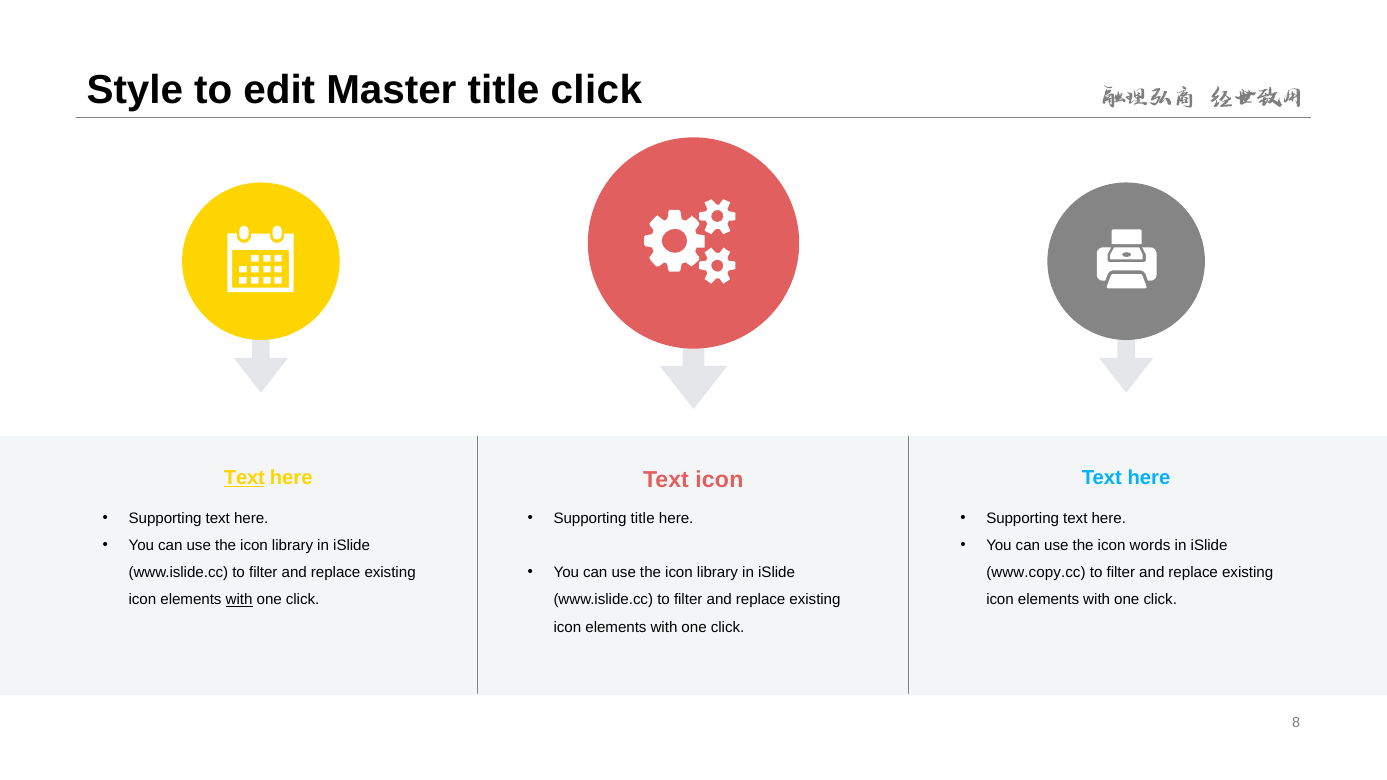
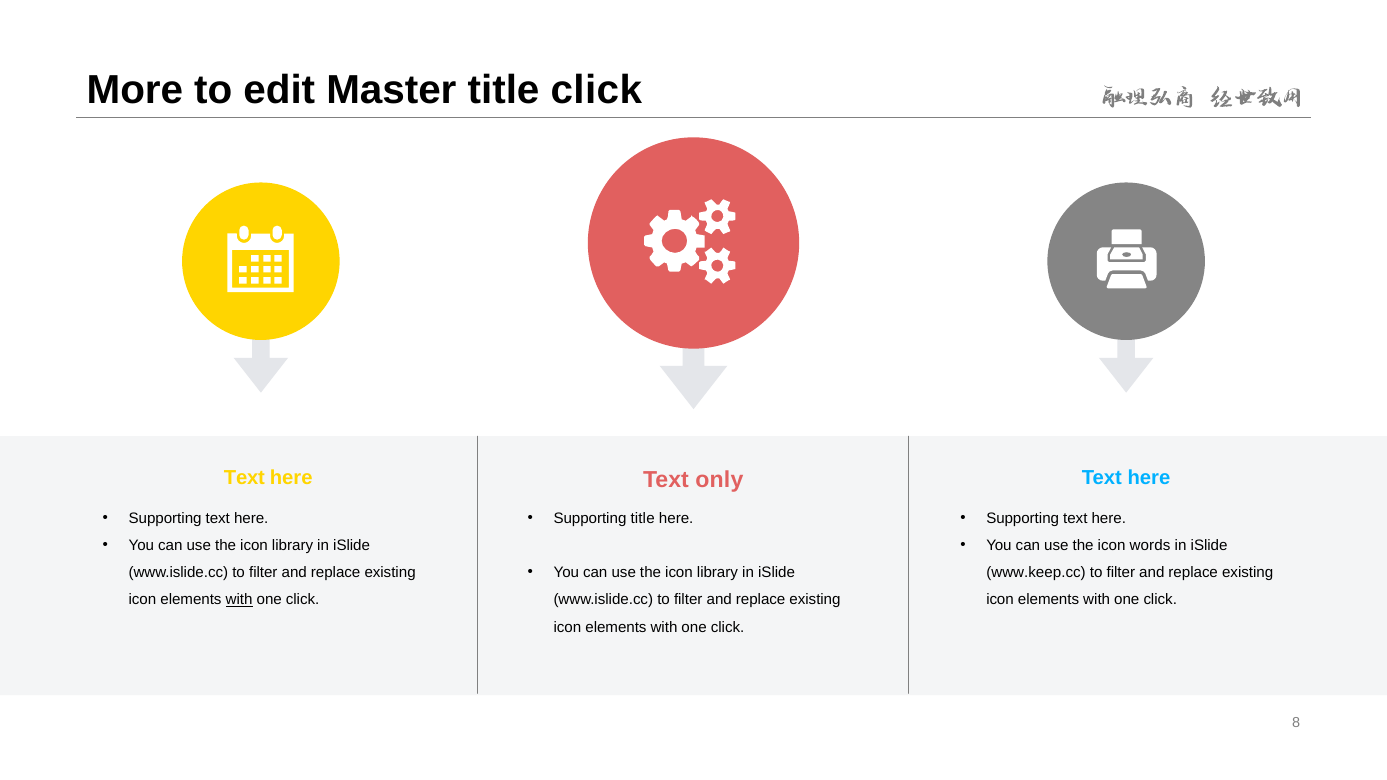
Style: Style -> More (135, 90)
Text underline: present -> none (244, 478)
Text icon: icon -> only (719, 480)
www.copy.cc: www.copy.cc -> www.keep.cc (1036, 573)
